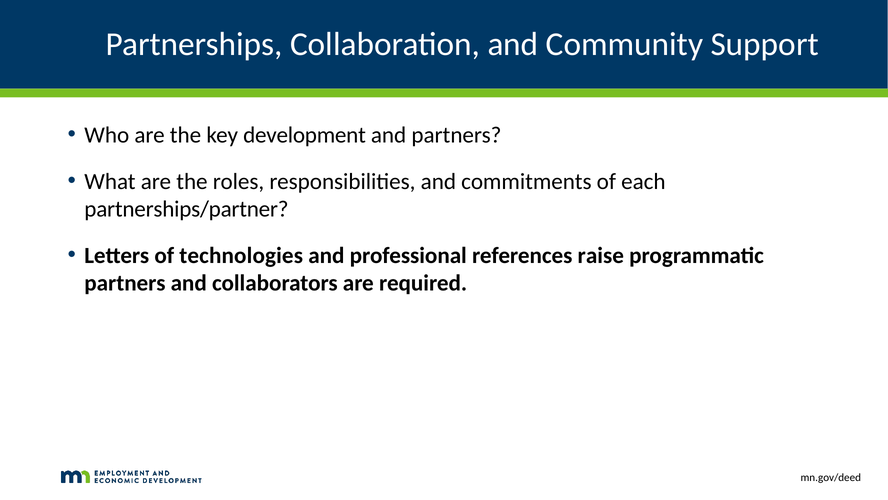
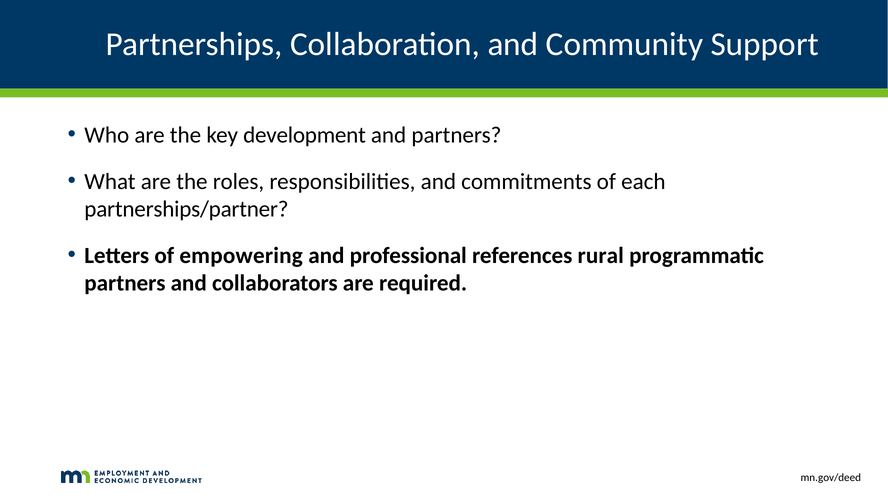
technologies: technologies -> empowering (241, 255)
raise: raise -> rural (601, 255)
